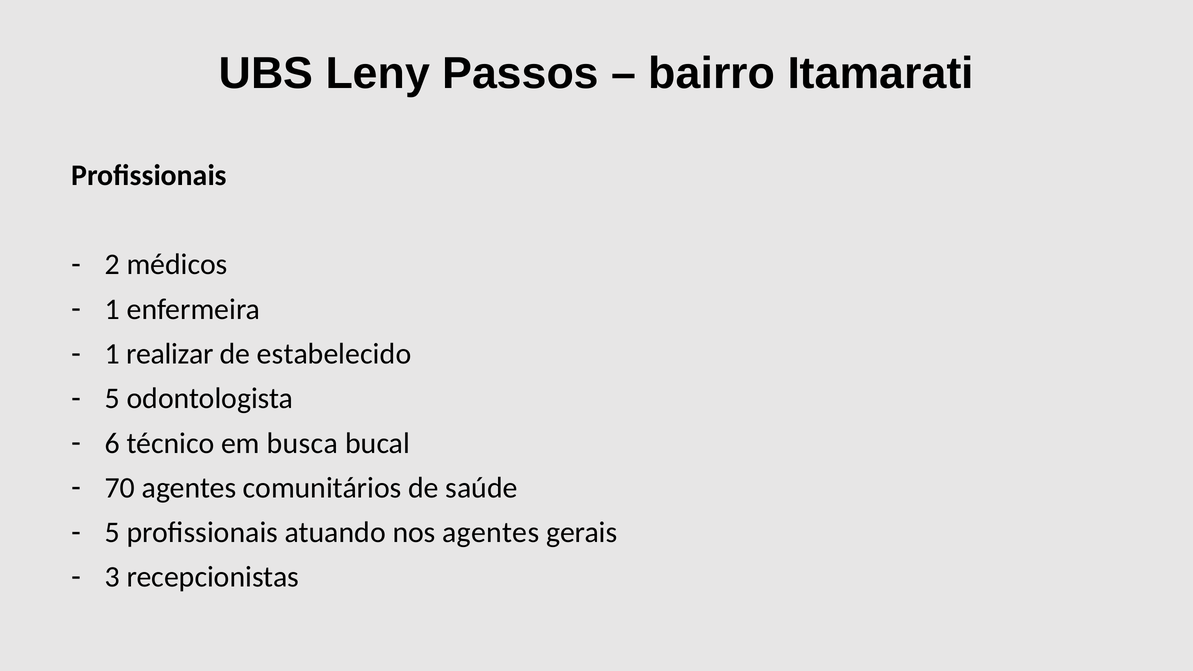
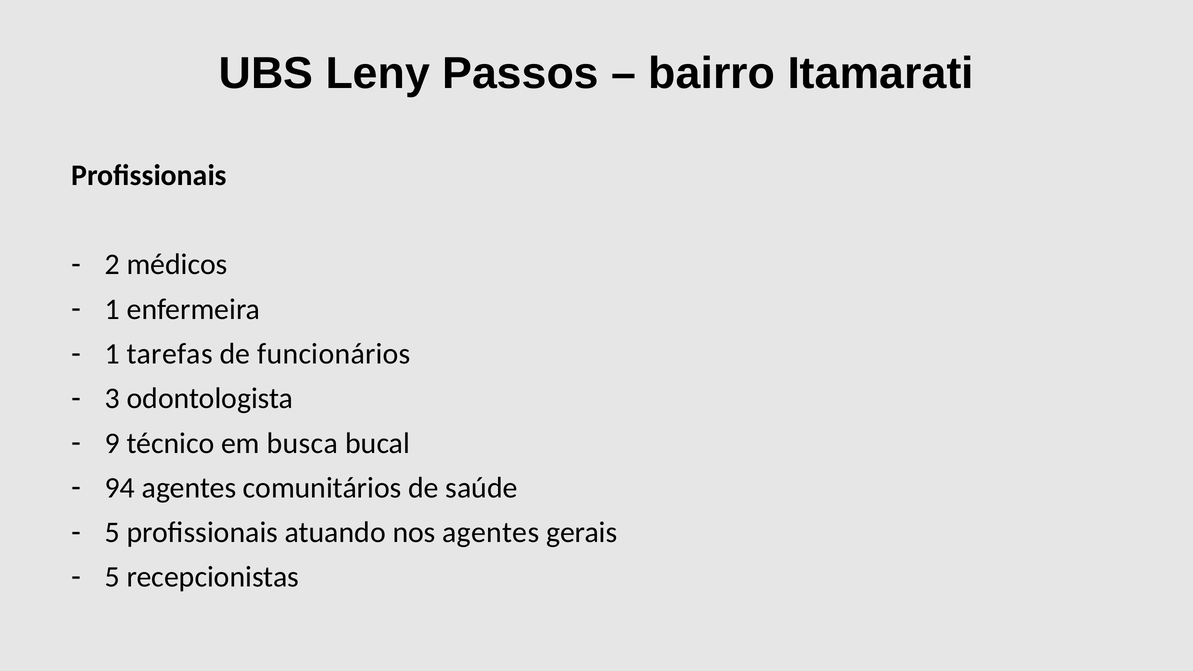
realizar: realizar -> tarefas (170, 354)
estabelecido: estabelecido -> funcionários (334, 354)
5: 5 -> 3 (112, 399)
6: 6 -> 9 (112, 443)
70: 70 -> 94 (120, 488)
3: 3 -> 5 (112, 577)
